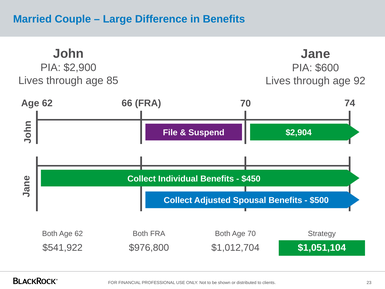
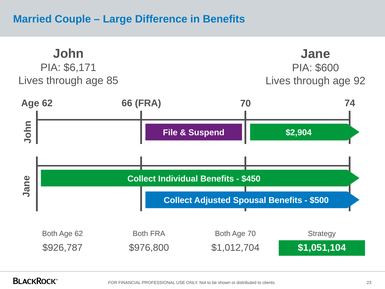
$2,900: $2,900 -> $6,171 (80, 68)
$541,922: $541,922 -> $926,787 (63, 248)
